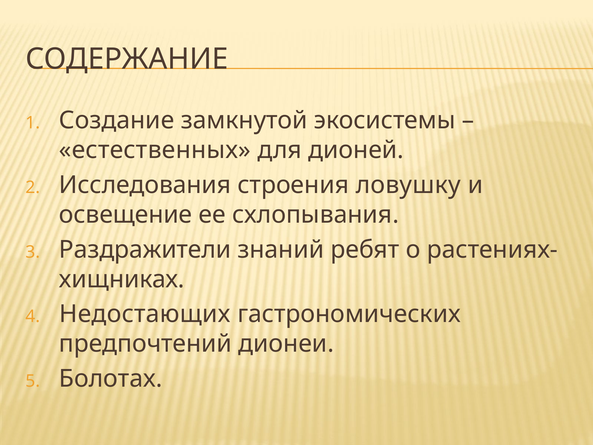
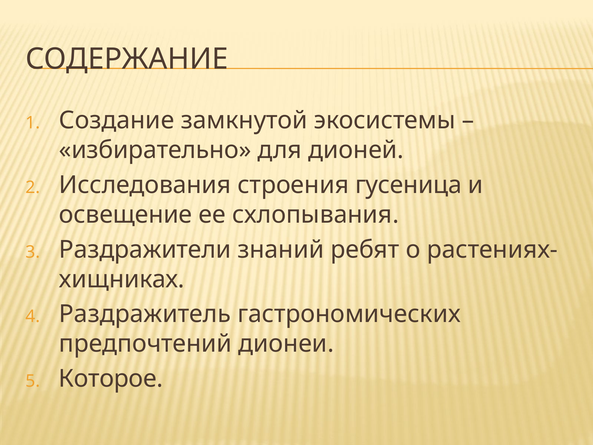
естественных: естественных -> избирательно (155, 150)
ловушку: ловушку -> гусеница (408, 185)
Недостающих: Недостающих -> Раздражитель (145, 314)
Болотах: Болотах -> Которое (111, 379)
